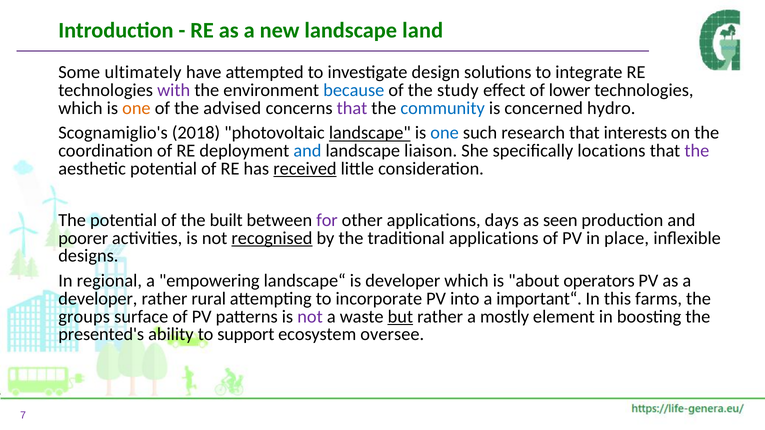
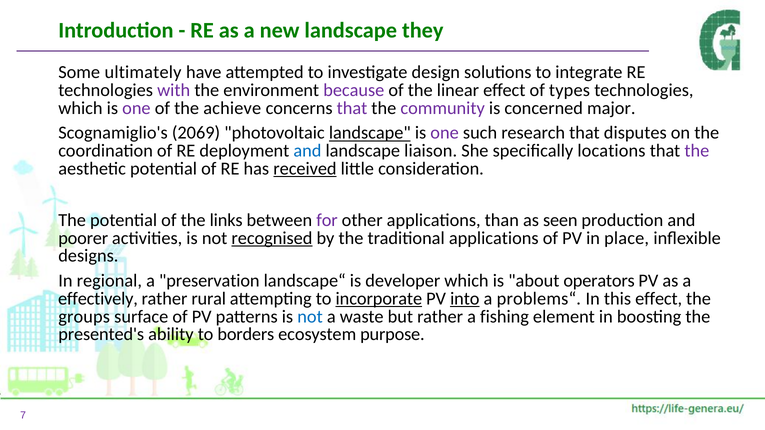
land: land -> they (423, 31)
because colour: blue -> purple (354, 90)
study: study -> linear (458, 90)
lower: lower -> types (569, 90)
one colour: orange -> purple (136, 108)
advised: advised -> achieve (232, 108)
community colour: blue -> purple (443, 108)
hydro: hydro -> major (611, 108)
2018: 2018 -> 2069 (196, 133)
one colour: blue -> purple (445, 133)
interests: interests -> disputes (635, 133)
built: built -> links (226, 221)
days: days -> than (502, 221)
empowering: empowering -> preservation (209, 281)
developer: developer -> effectively (98, 299)
incorporate underline: none -> present (379, 299)
into underline: none -> present (465, 299)
important“: important“ -> problems“ (539, 299)
this farms: farms -> effect (659, 299)
not colour: purple -> blue (310, 317)
but underline: present -> none (400, 317)
mostly: mostly -> fishing (505, 317)
support: support -> borders (246, 334)
oversee: oversee -> purpose (392, 334)
